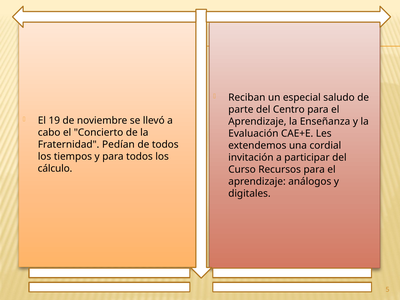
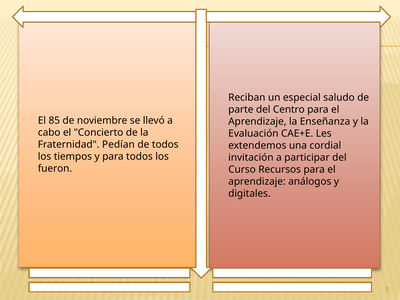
19: 19 -> 85 (54, 120)
cálculo: cálculo -> fueron (55, 168)
